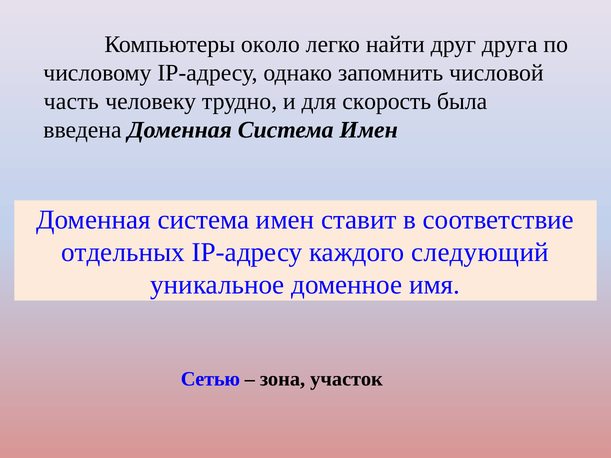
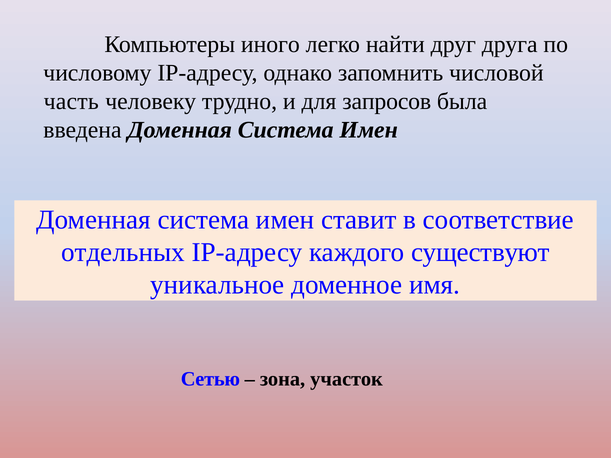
около: около -> иного (270, 44)
скорость: скорость -> запросов (387, 101)
следующий: следующий -> существуют (480, 252)
